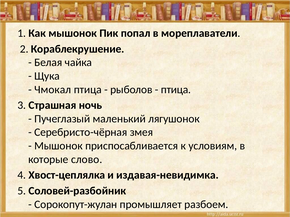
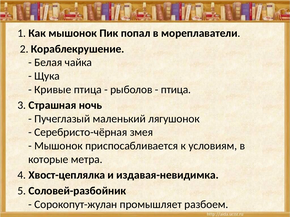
Чмокал: Чмокал -> Кривые (53, 90)
слово: слово -> метра (87, 160)
